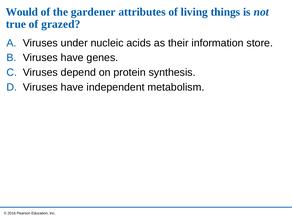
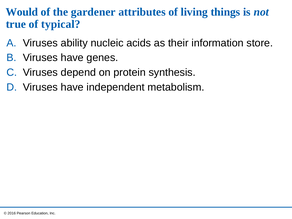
grazed: grazed -> typical (61, 24)
under: under -> ability (74, 43)
